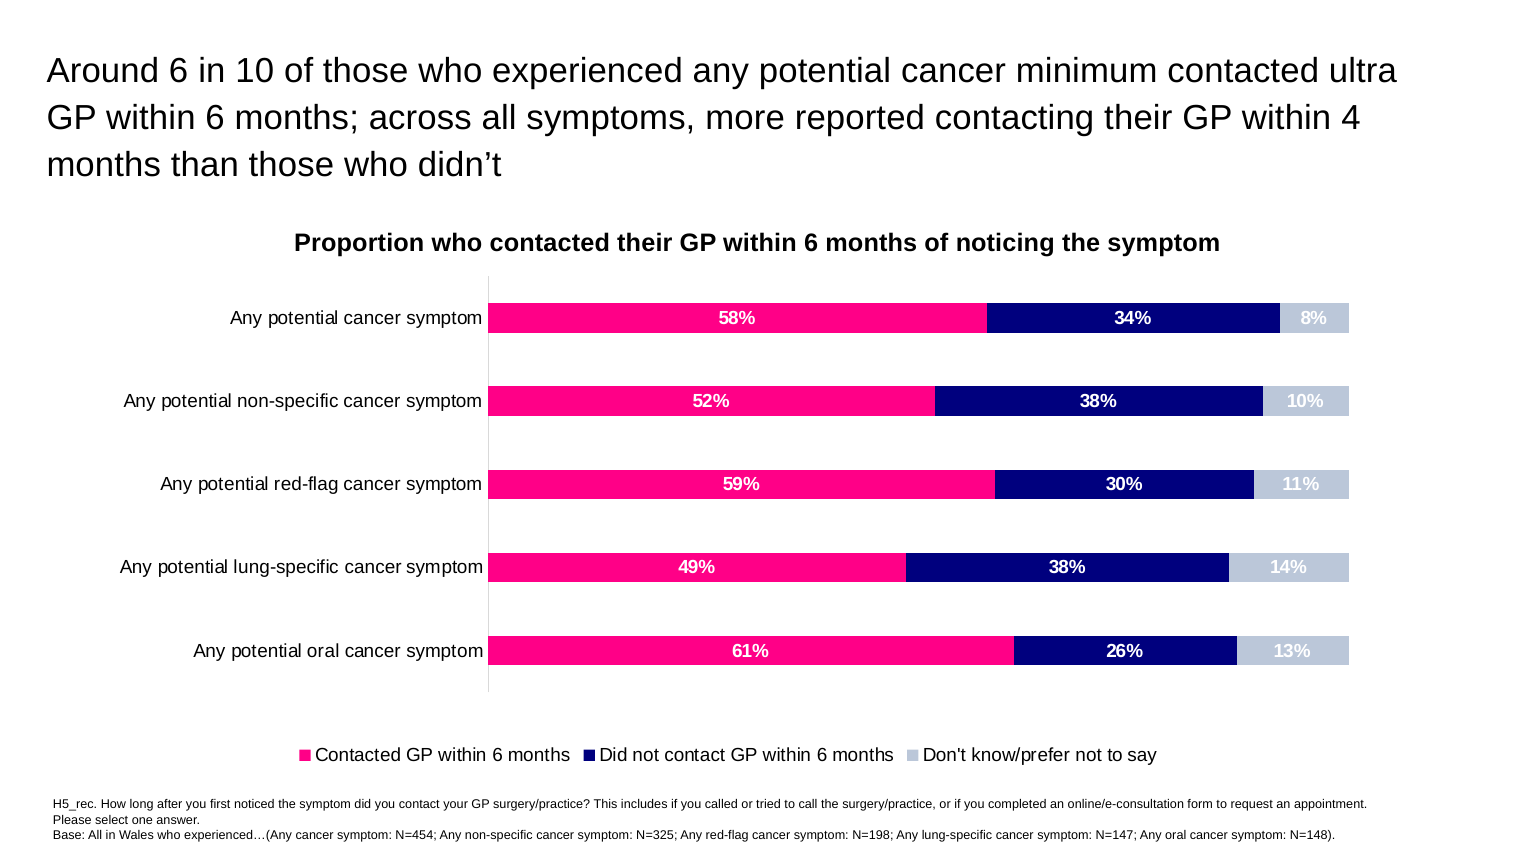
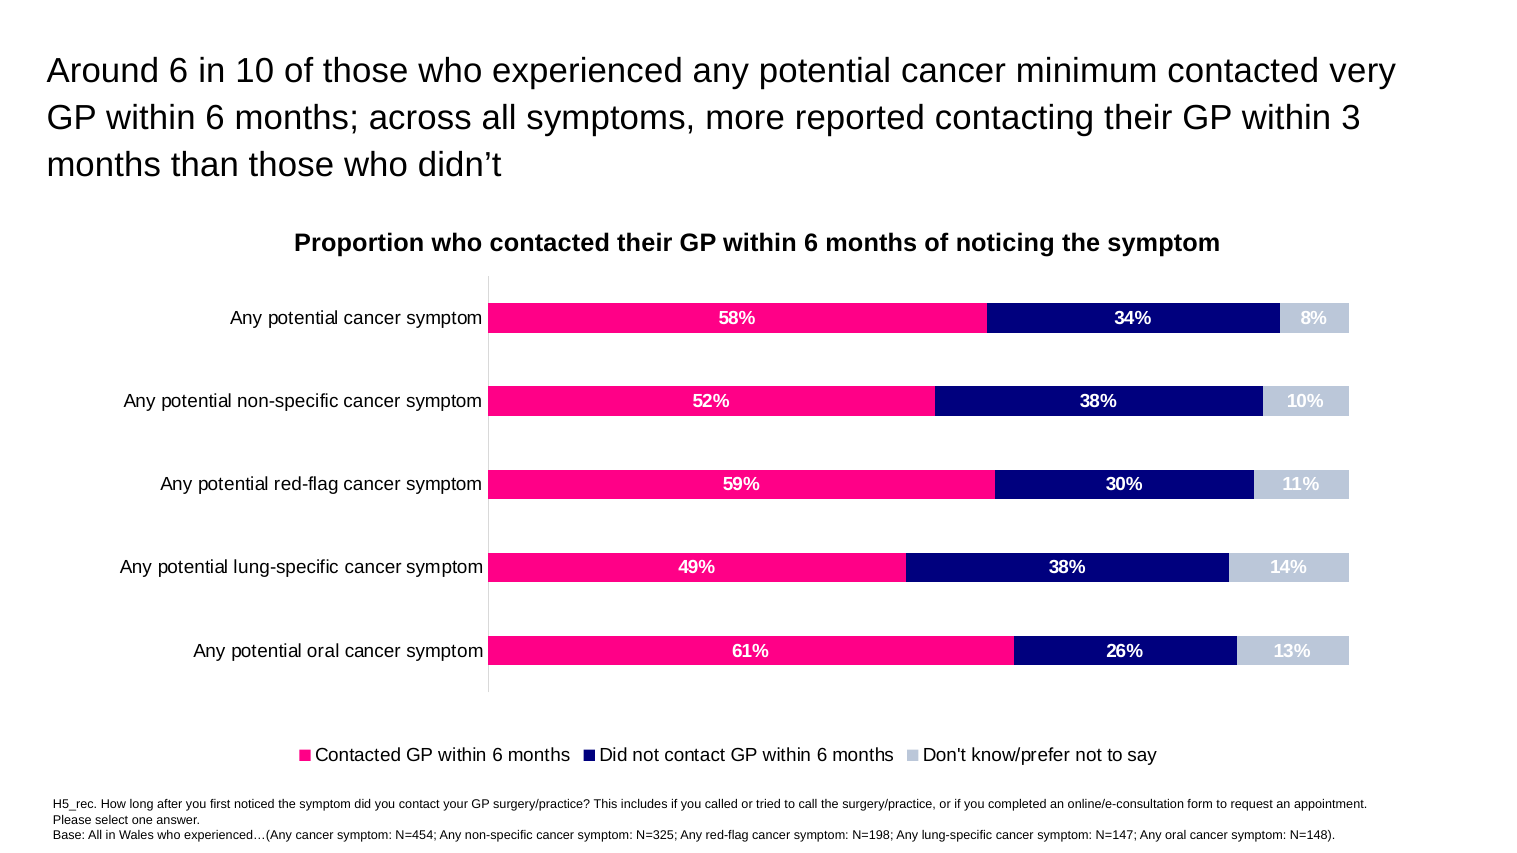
ultra: ultra -> very (1363, 71)
4: 4 -> 3 (1351, 118)
